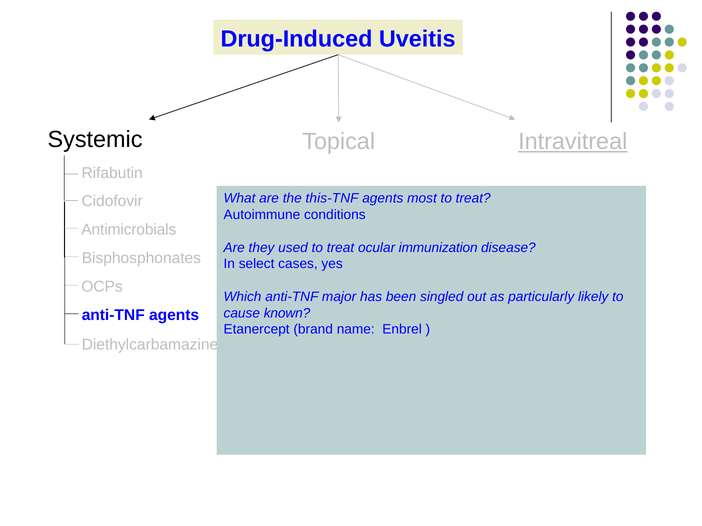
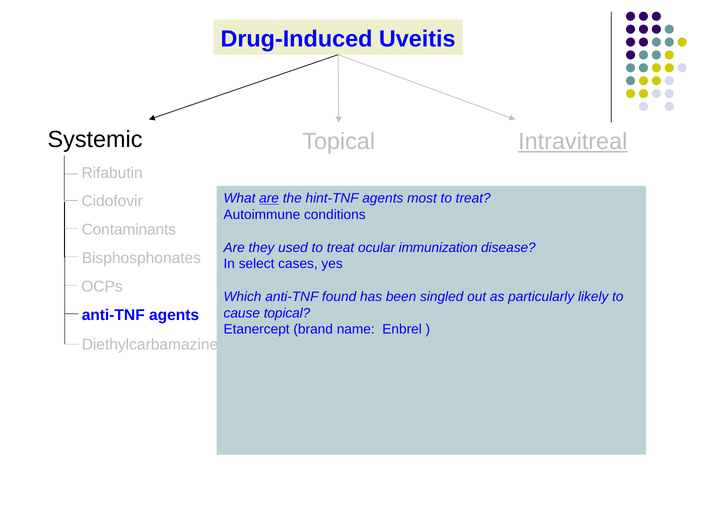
are underline: none -> present (269, 199)
this-TNF: this-TNF -> hint-TNF (332, 199)
Antimicrobials: Antimicrobials -> Contaminants (129, 230)
major: major -> found (339, 297)
cause known: known -> topical (287, 313)
